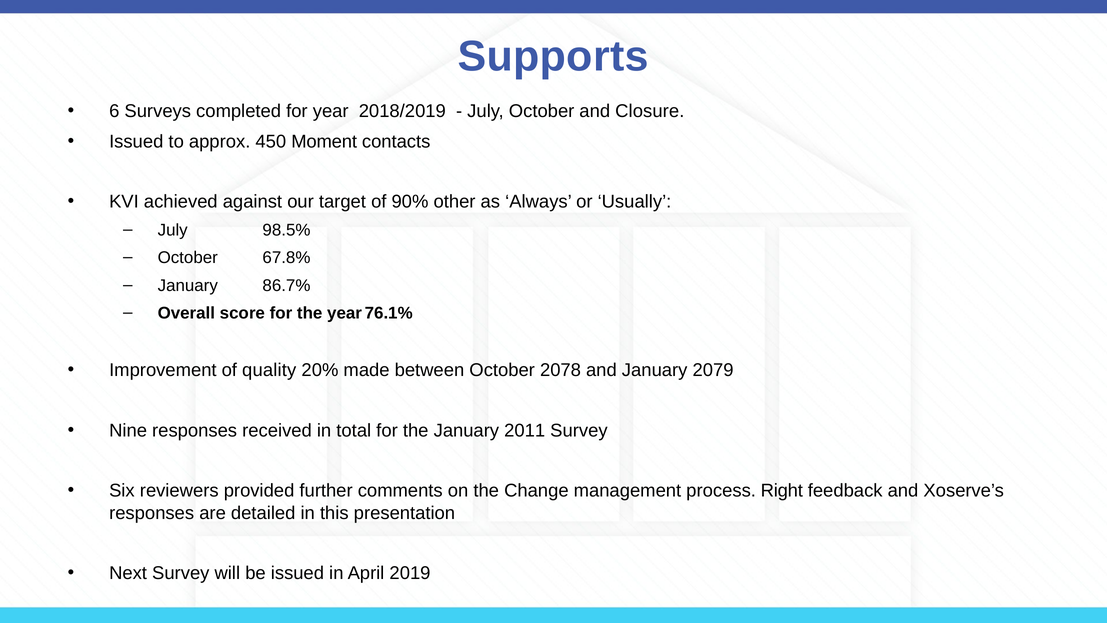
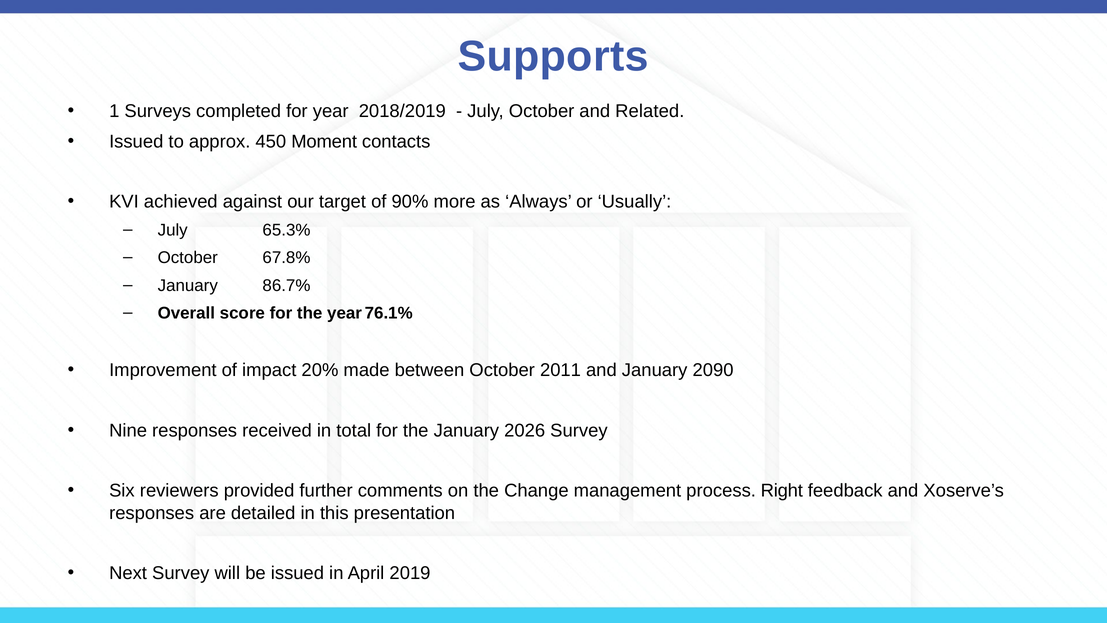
6: 6 -> 1 (114, 111)
Closure: Closure -> Related (650, 111)
other: other -> more (455, 202)
98.5%: 98.5% -> 65.3% (287, 230)
quality: quality -> impact (269, 370)
2078: 2078 -> 2011 (561, 370)
2079: 2079 -> 2090 (713, 370)
2011: 2011 -> 2026 (525, 430)
